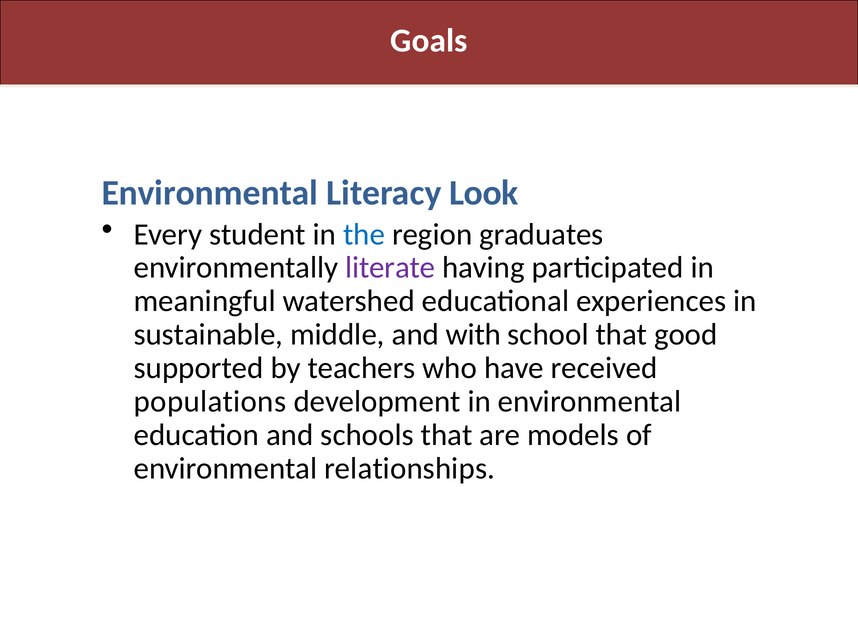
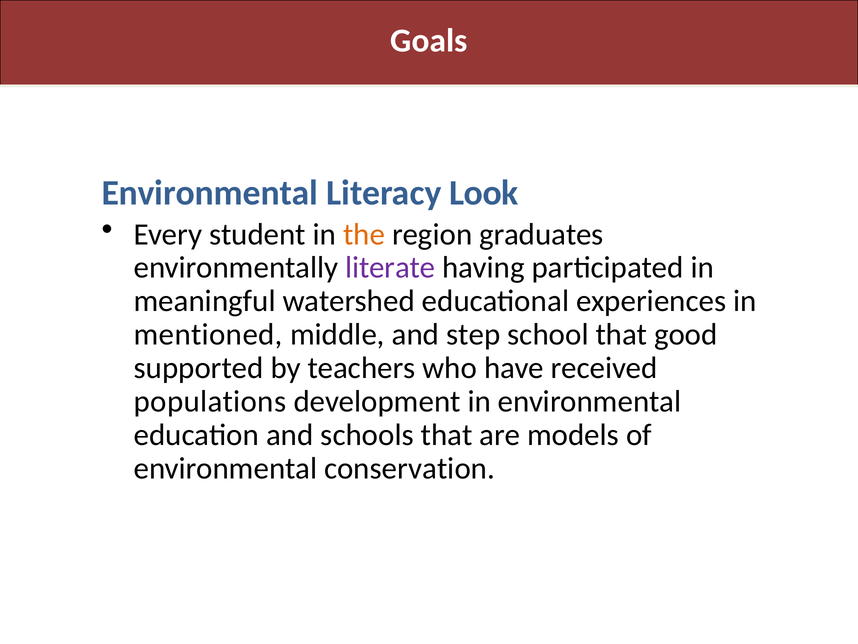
the colour: blue -> orange (364, 234)
sustainable: sustainable -> mentioned (208, 334)
with: with -> step (473, 334)
relationships: relationships -> conservation (410, 468)
